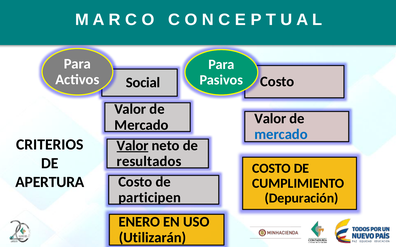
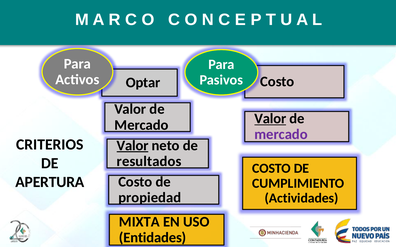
Social: Social -> Optar (143, 83)
Valor underline: none -> present (270, 119)
mercado colour: blue -> purple (281, 135)
participen: participen -> propiedad (150, 198)
Depuración: Depuración -> Actividades (302, 198)
ENERO: ENERO -> MIXTA (139, 222)
Utilizarán: Utilizarán -> Entidades (153, 238)
